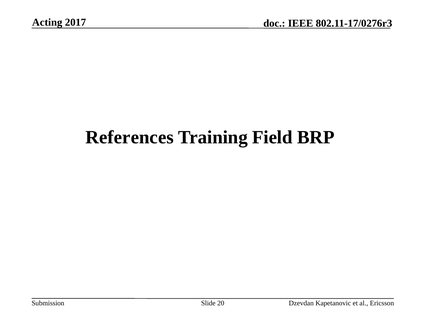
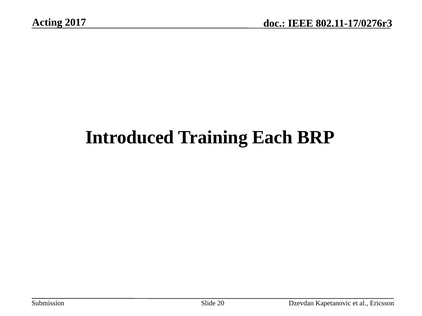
References: References -> Introduced (130, 138)
Field: Field -> Each (272, 138)
